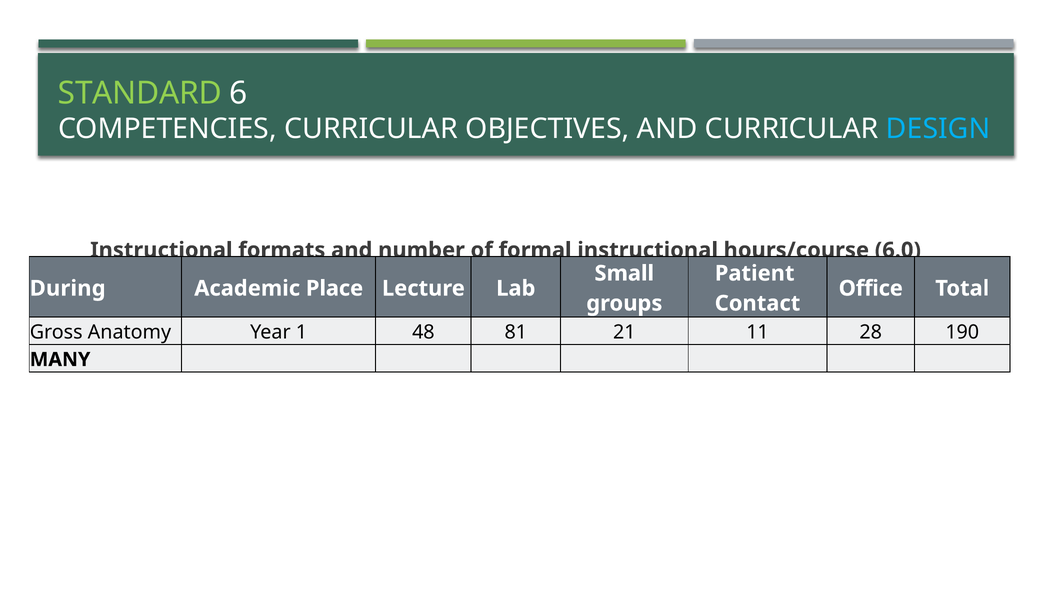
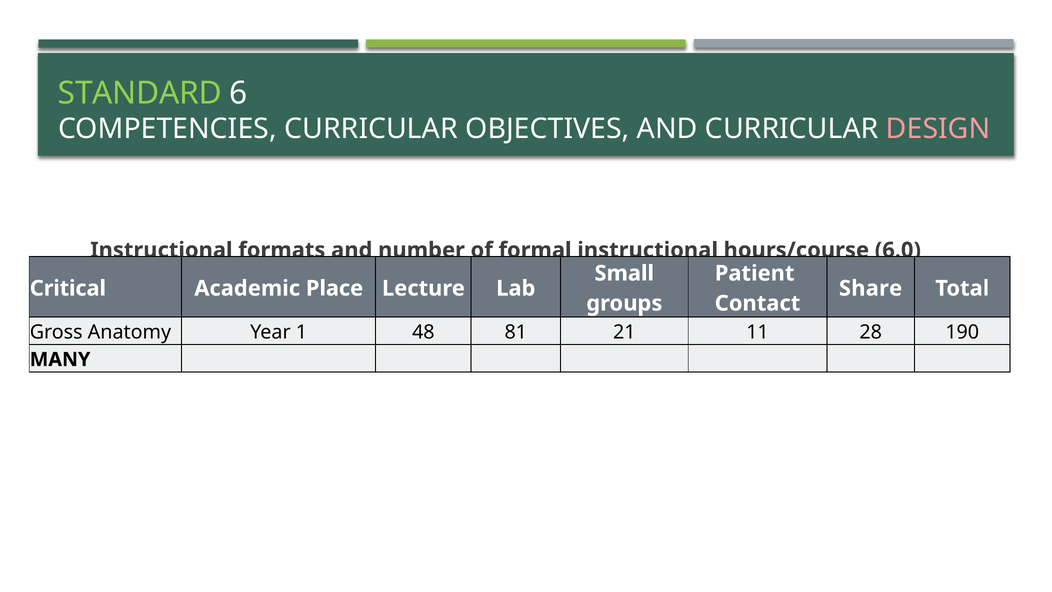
DESIGN colour: light blue -> pink (938, 129)
During: During -> Critical (68, 288)
Office: Office -> Share (871, 288)
